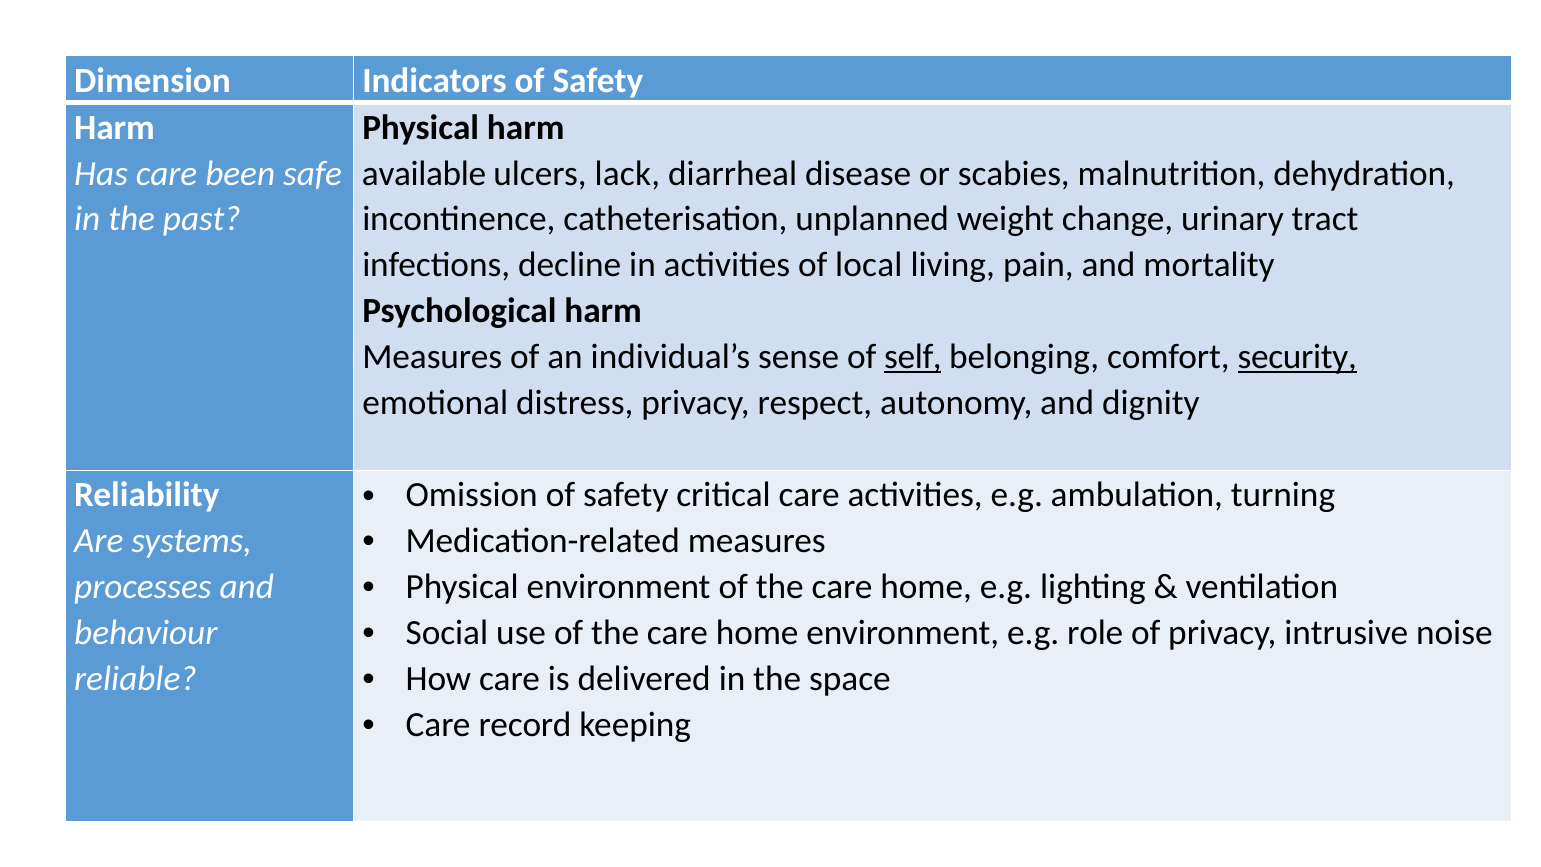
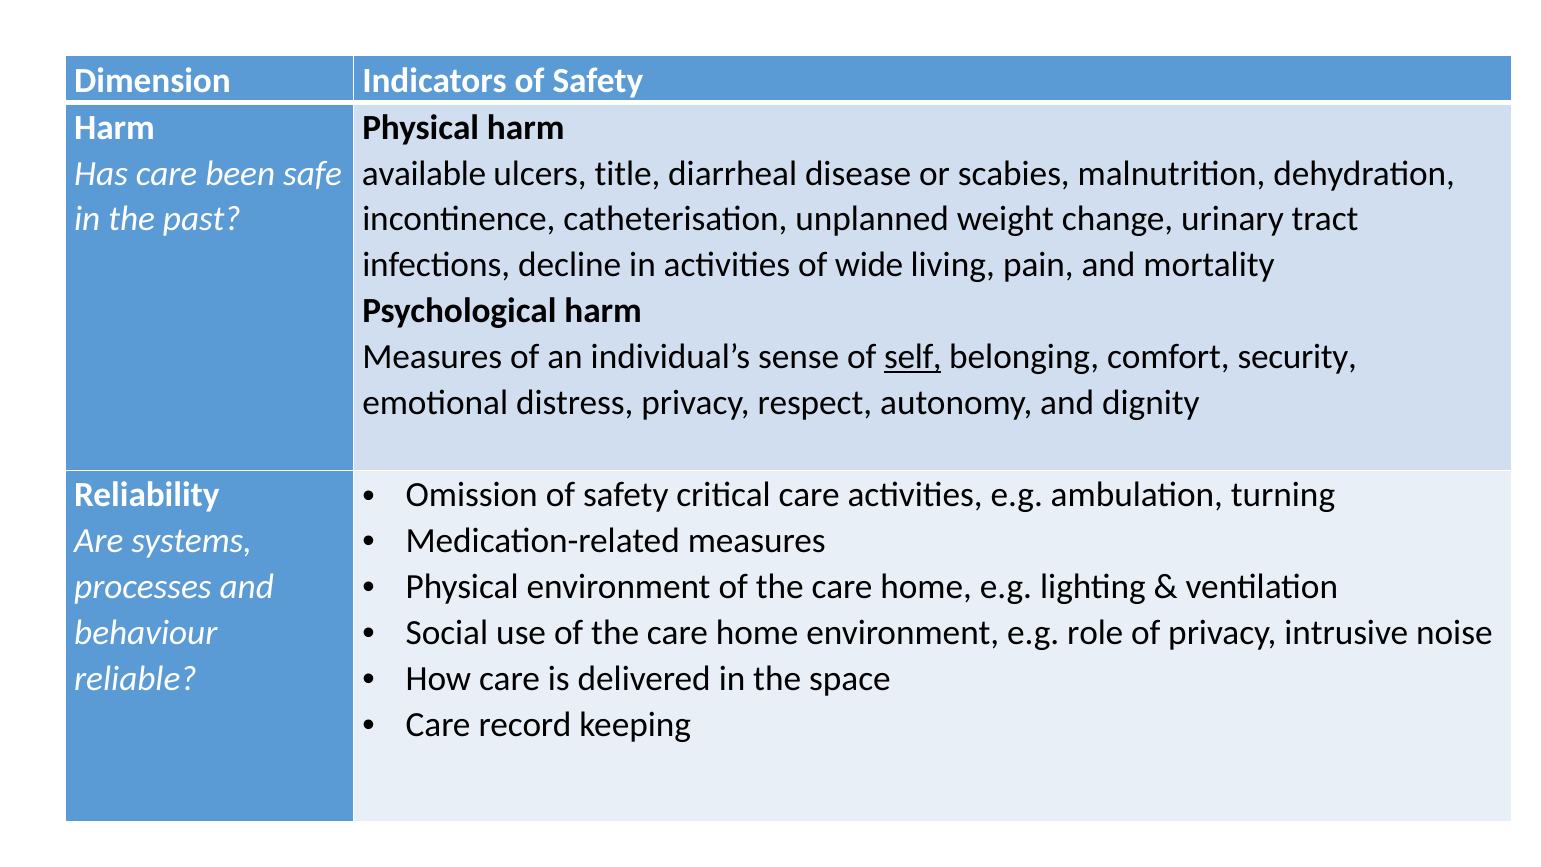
lack: lack -> title (627, 173)
local: local -> wide (869, 265)
security underline: present -> none (1297, 357)
